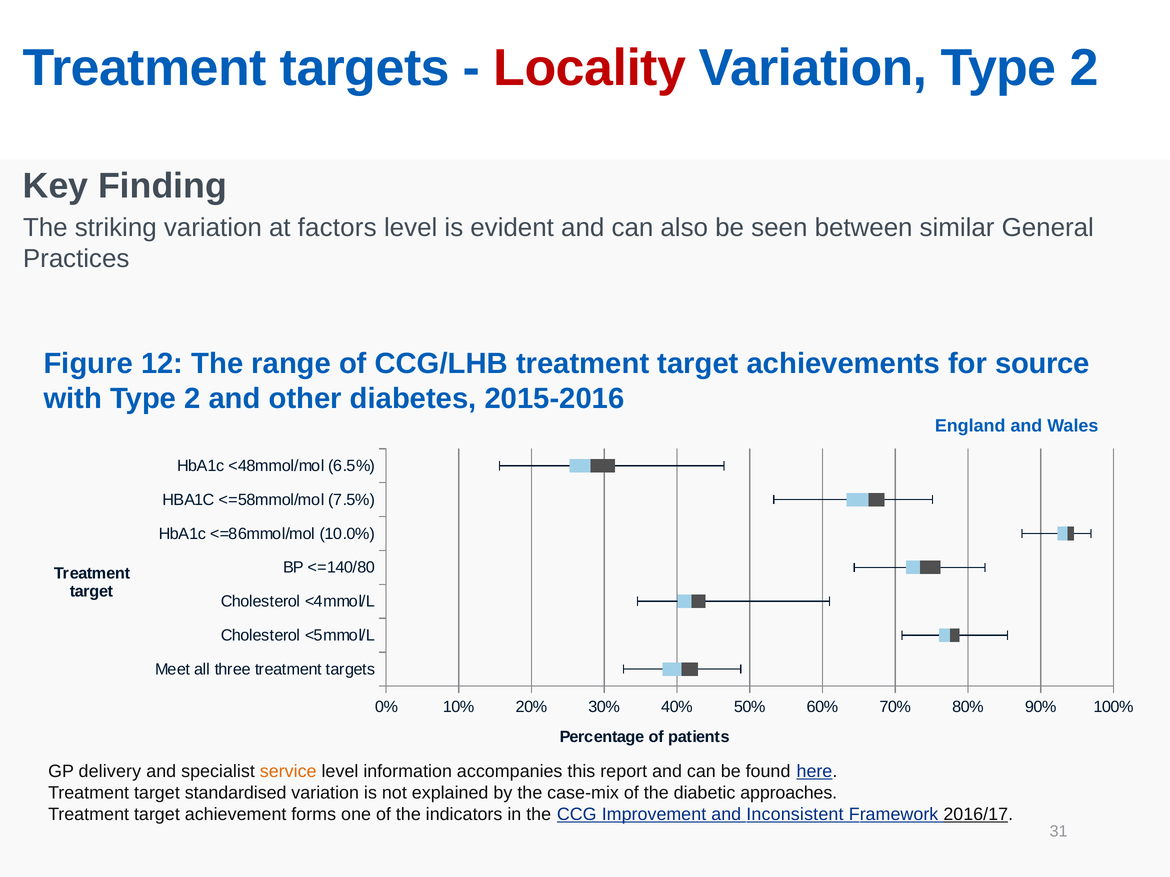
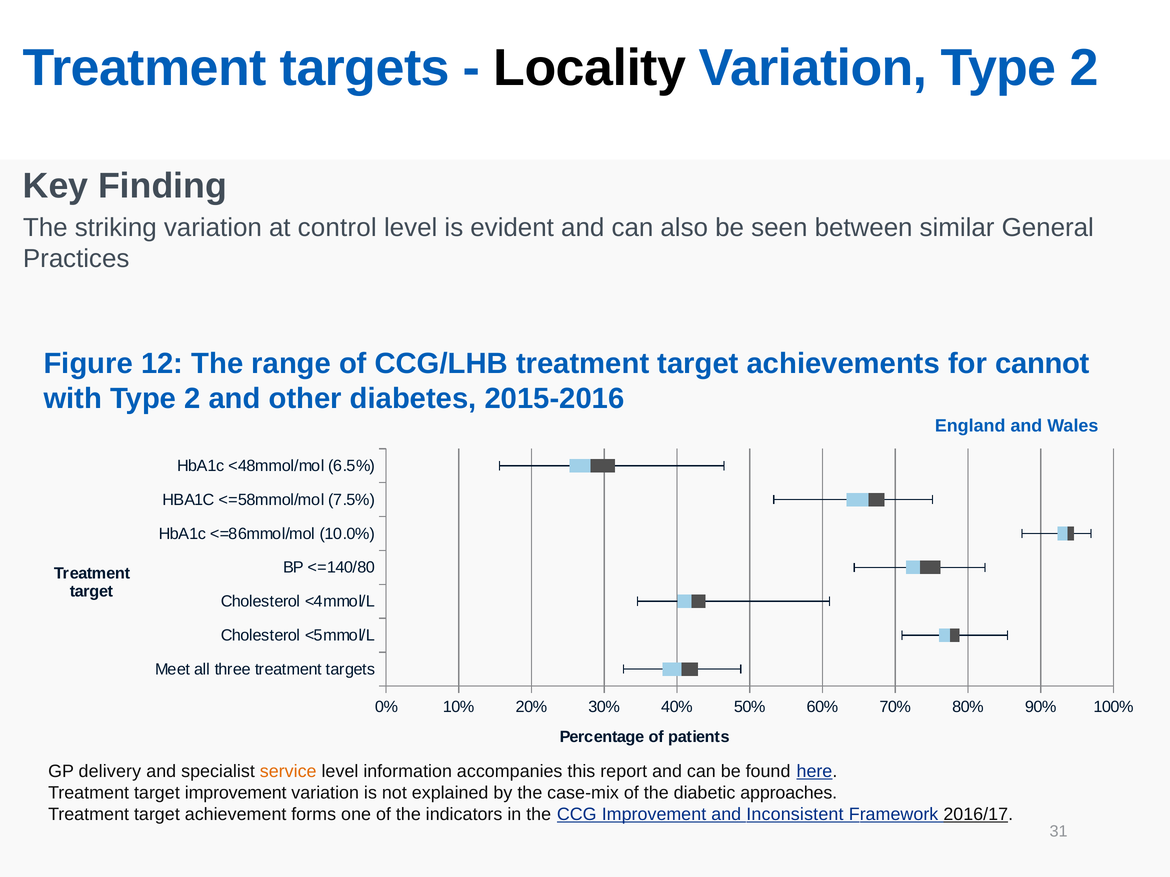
Locality colour: red -> black (590, 68)
factors: factors -> control (337, 228)
source: source -> cannot (1042, 364)
target standardised: standardised -> improvement (236, 793)
